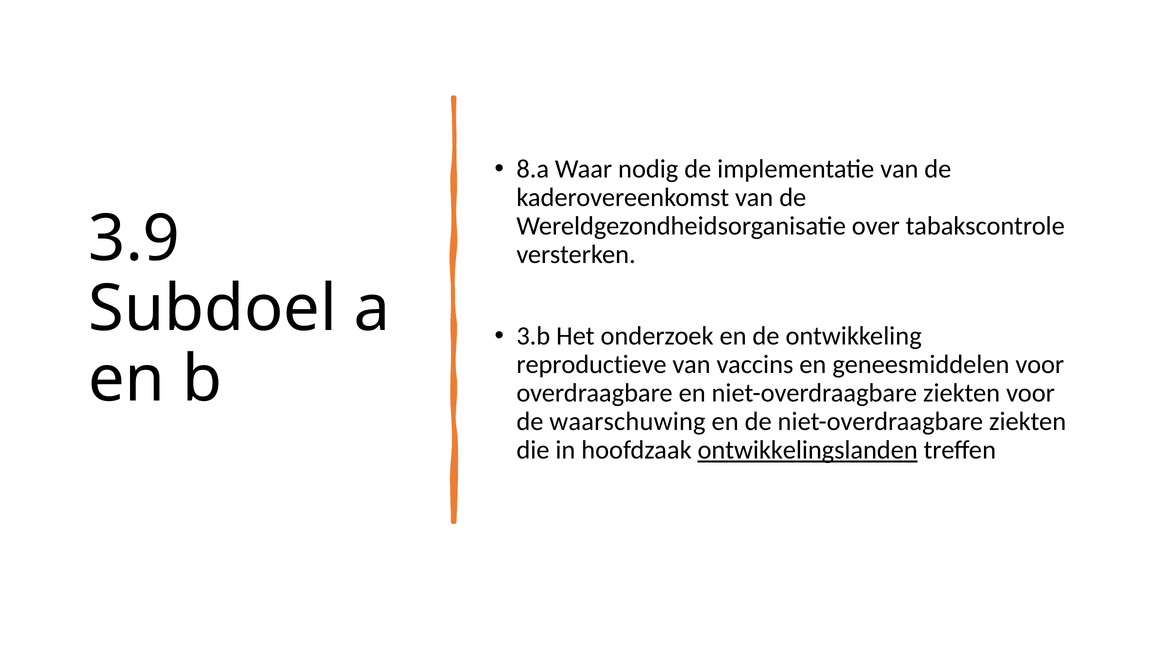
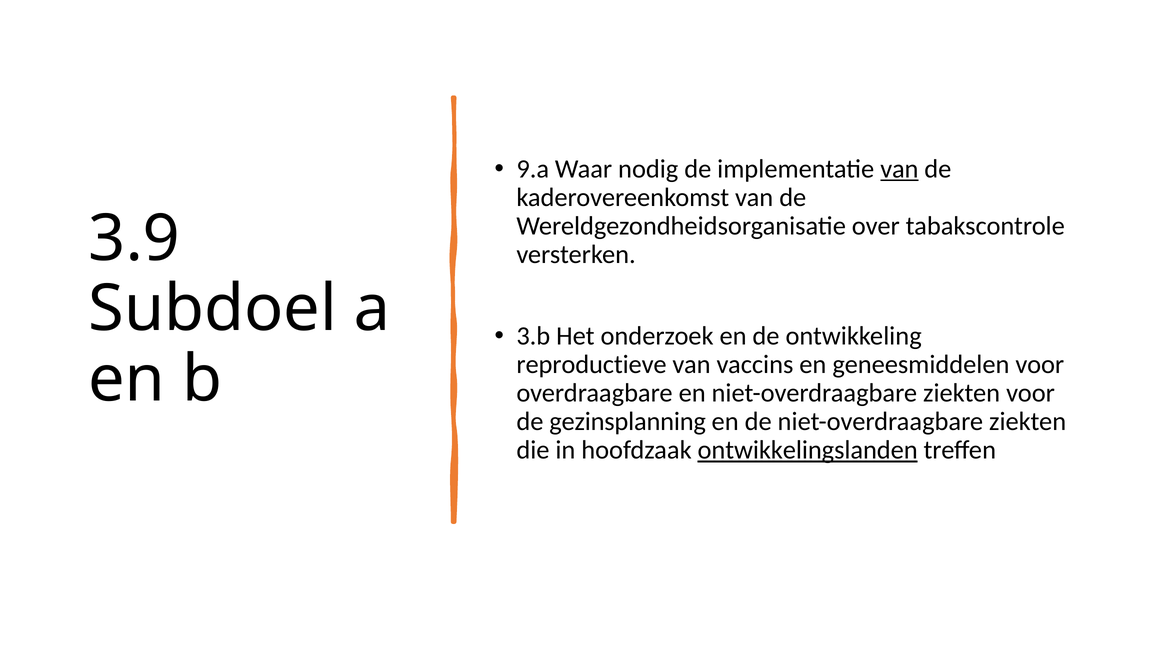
8.a: 8.a -> 9.a (533, 169)
van underline: none -> present (899, 169)
waarschuwing: waarschuwing -> gezinsplanning (628, 422)
